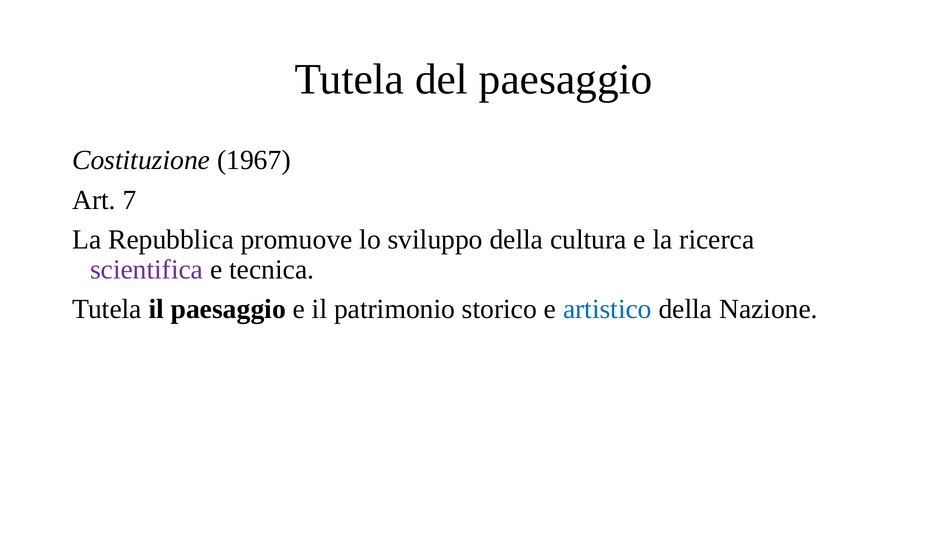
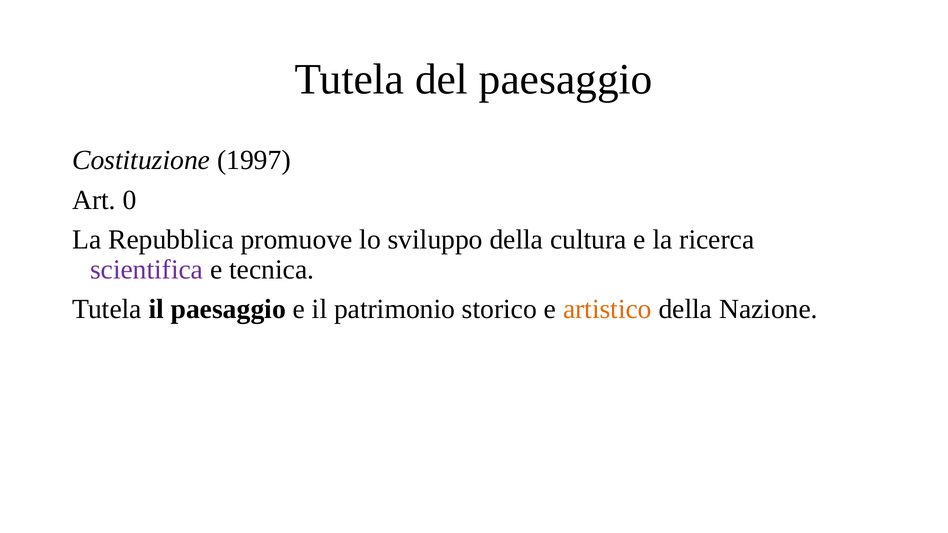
1967: 1967 -> 1997 (254, 160)
7: 7 -> 0 (130, 200)
artistico colour: blue -> orange (607, 309)
